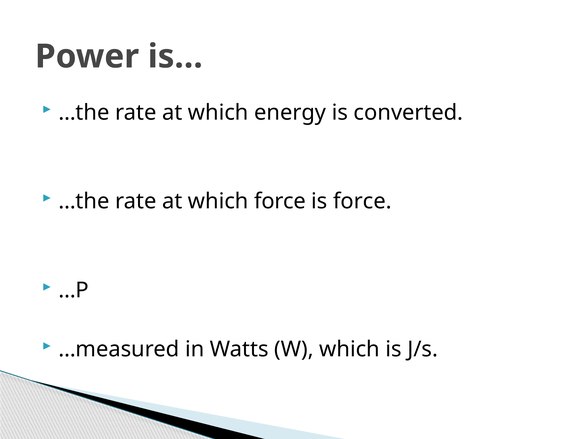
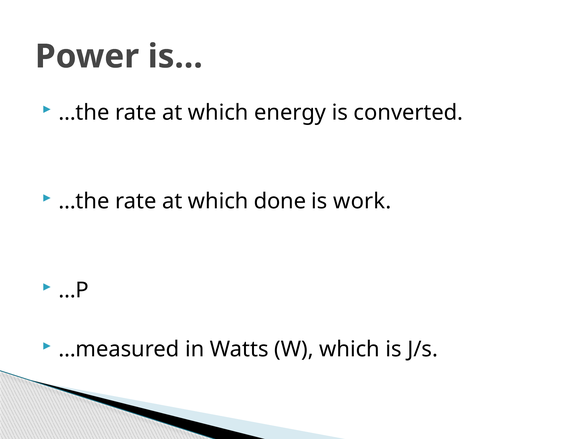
which force: force -> done (280, 201)
is force: force -> work (362, 201)
